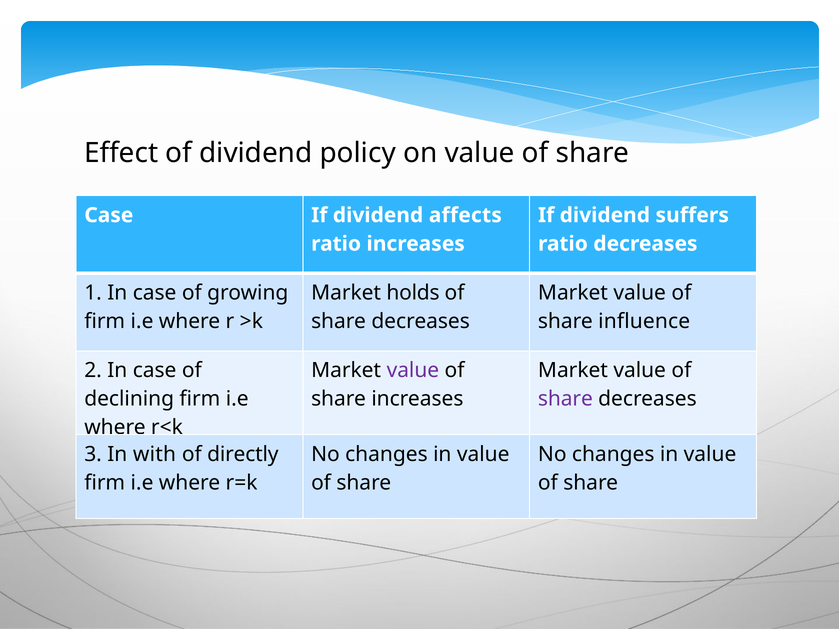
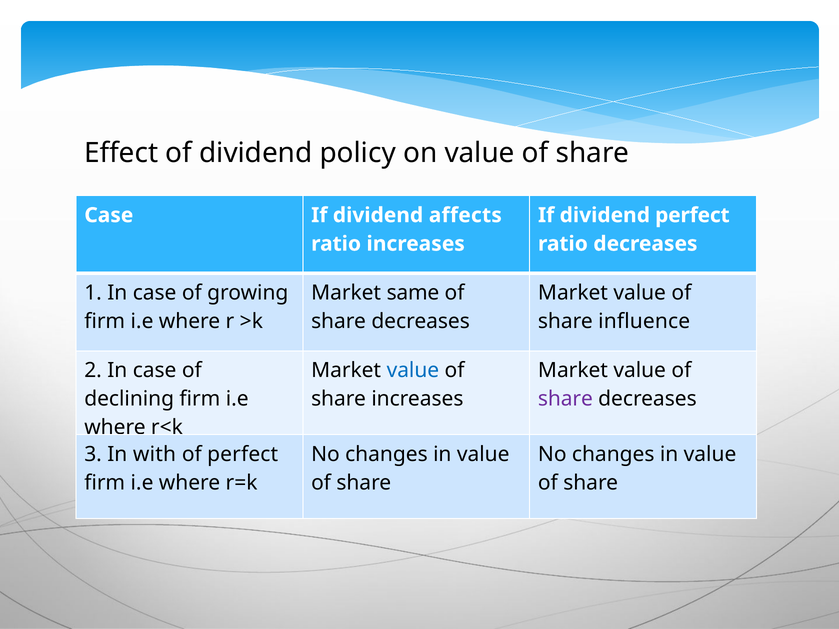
dividend suffers: suffers -> perfect (692, 215)
holds: holds -> same (413, 293)
value colour: purple -> blue (413, 371)
of directly: directly -> perfect (243, 455)
